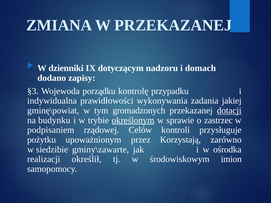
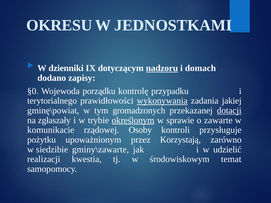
ZMIANA: ZMIANA -> OKRESU (59, 25)
W PRZEKAZANEJ: PRZEKAZANEJ -> JEDNOSTKAMI (173, 25)
nadzoru underline: none -> present (162, 68)
§3: §3 -> §0 (33, 91)
indywidualna: indywidualna -> terytorialnego (52, 101)
wykonywania underline: none -> present (162, 101)
budynku: budynku -> zgłaszały (54, 120)
zastrzec: zastrzec -> zawarte (218, 120)
podpisaniem: podpisaniem -> komunikacie (51, 130)
Celów: Celów -> Osoby (140, 130)
ośrodka: ośrodka -> udzielić (227, 150)
określił: określił -> kwestia (87, 159)
imion: imion -> temat (231, 159)
